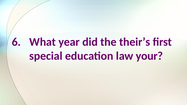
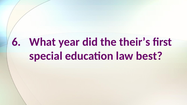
your: your -> best (149, 56)
